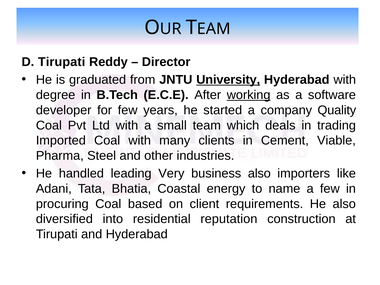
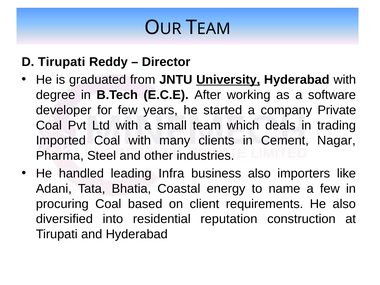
working underline: present -> none (249, 95)
Quality: Quality -> Private (337, 110)
Viable: Viable -> Nagar (336, 141)
Very: Very -> Infra (171, 173)
